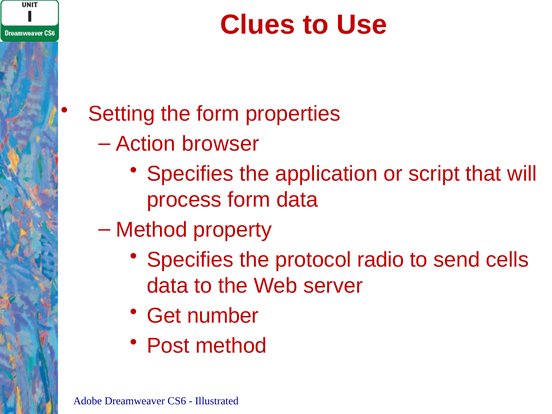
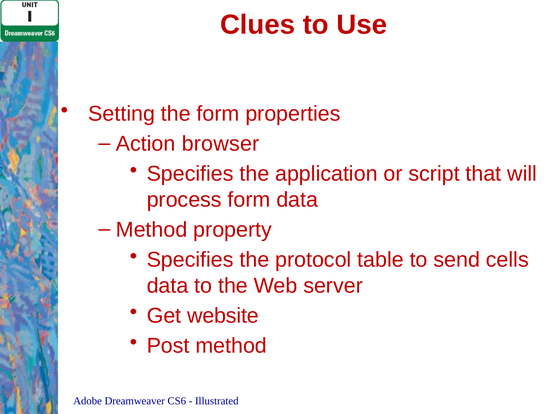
radio: radio -> table (381, 260)
number: number -> website (223, 316)
